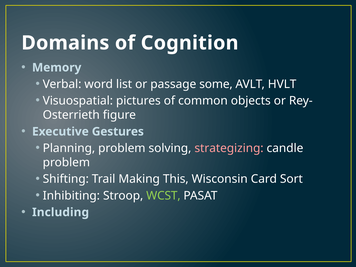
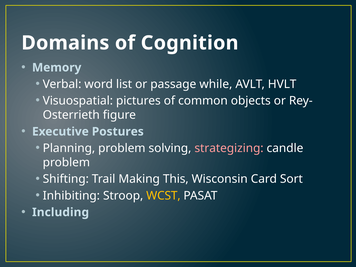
some: some -> while (216, 84)
Gestures: Gestures -> Postures (118, 132)
WCST colour: light green -> yellow (163, 196)
